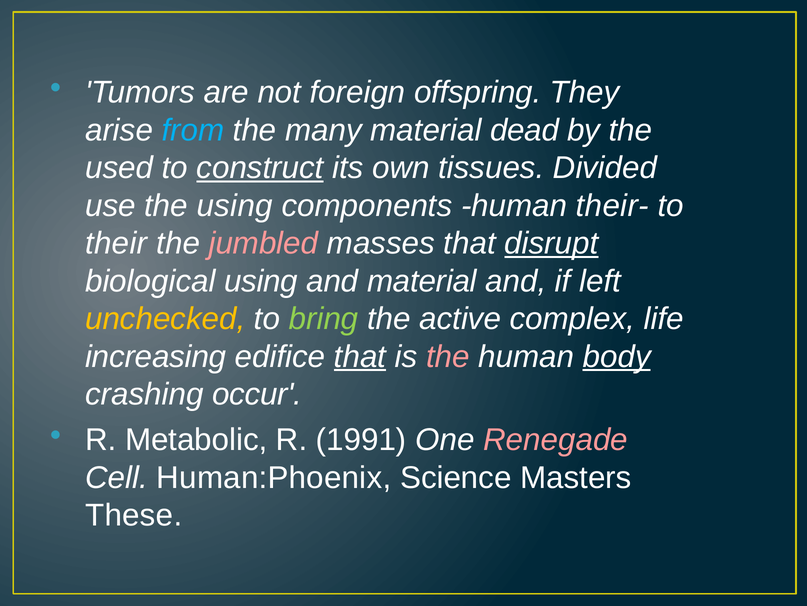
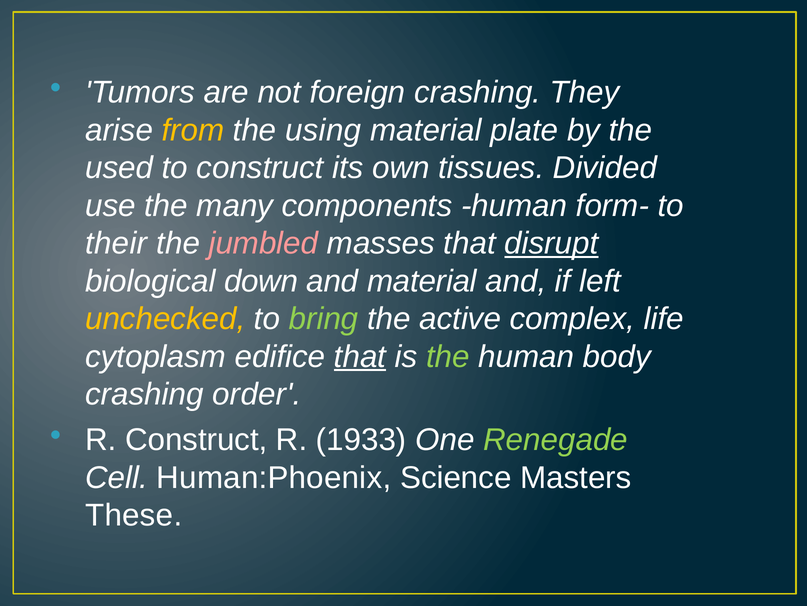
foreign offspring: offspring -> crashing (478, 92)
from colour: light blue -> yellow (193, 130)
many: many -> using (323, 130)
dead: dead -> plate (524, 130)
construct underline: present -> none (260, 168)
the using: using -> many (235, 205)
their-: their- -> form- (612, 205)
biological using: using -> down (261, 281)
increasing: increasing -> cytoplasm (156, 356)
the colour: pink -> light green (448, 356)
body underline: present -> none (617, 356)
occur: occur -> order (257, 394)
R Metabolic: Metabolic -> Construct (196, 439)
1991: 1991 -> 1933 (361, 439)
Renegade colour: pink -> light green (556, 439)
